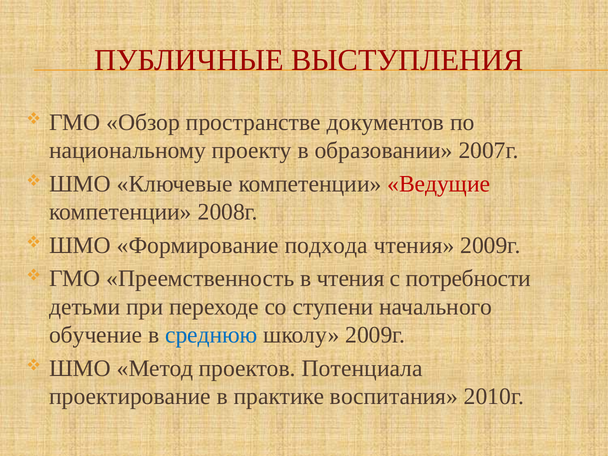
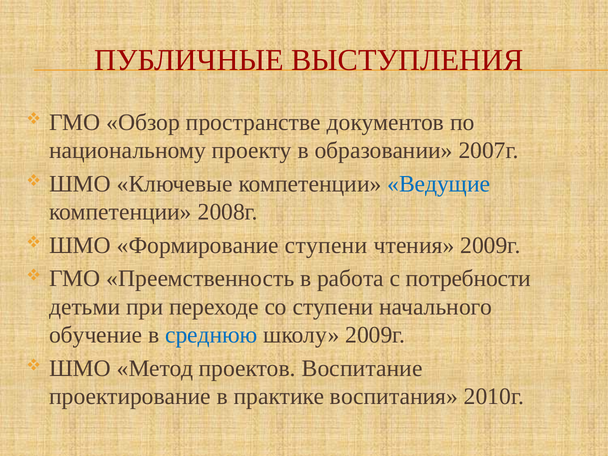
Ведущие colour: red -> blue (439, 184)
Формирование подхода: подхода -> ступени (326, 245)
в чтения: чтения -> работа (351, 278)
Потенциала: Потенциала -> Воспитание (362, 368)
